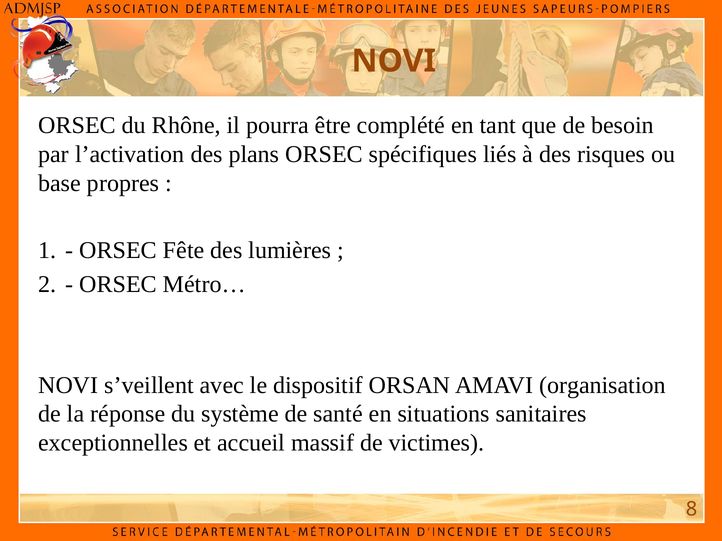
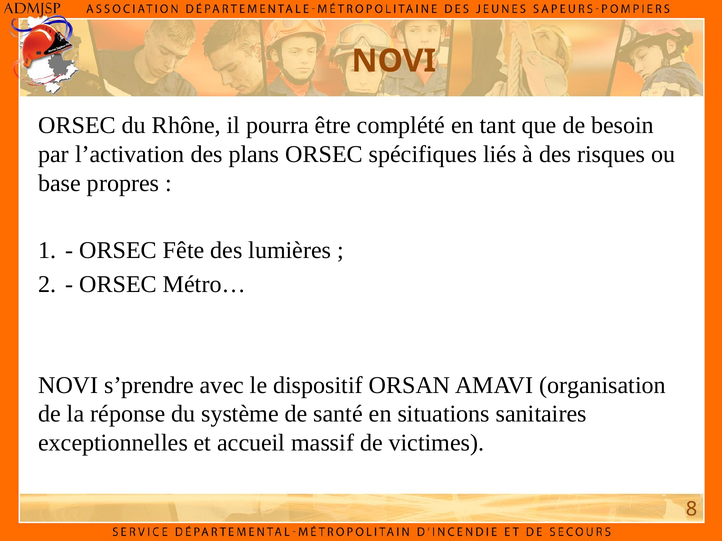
s’veillent: s’veillent -> s’prendre (149, 385)
